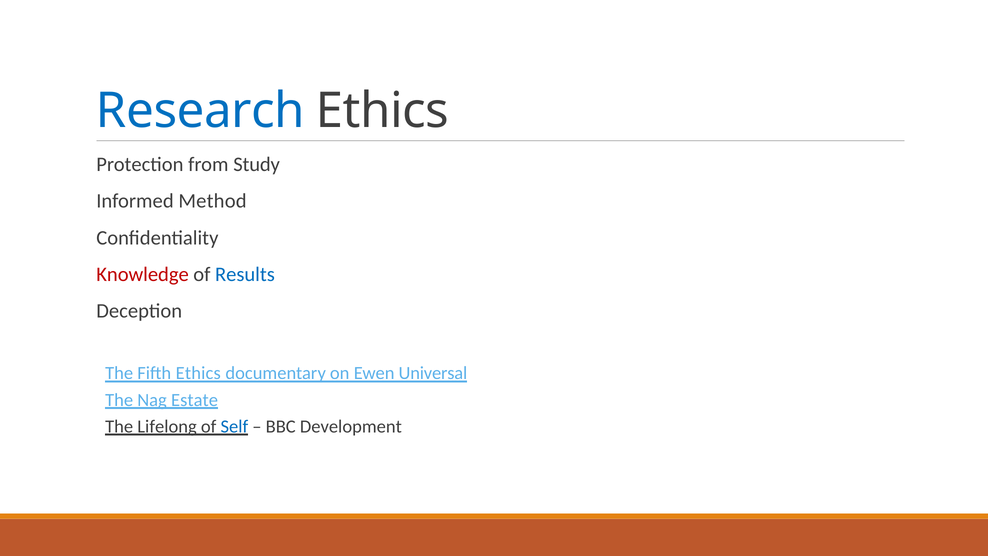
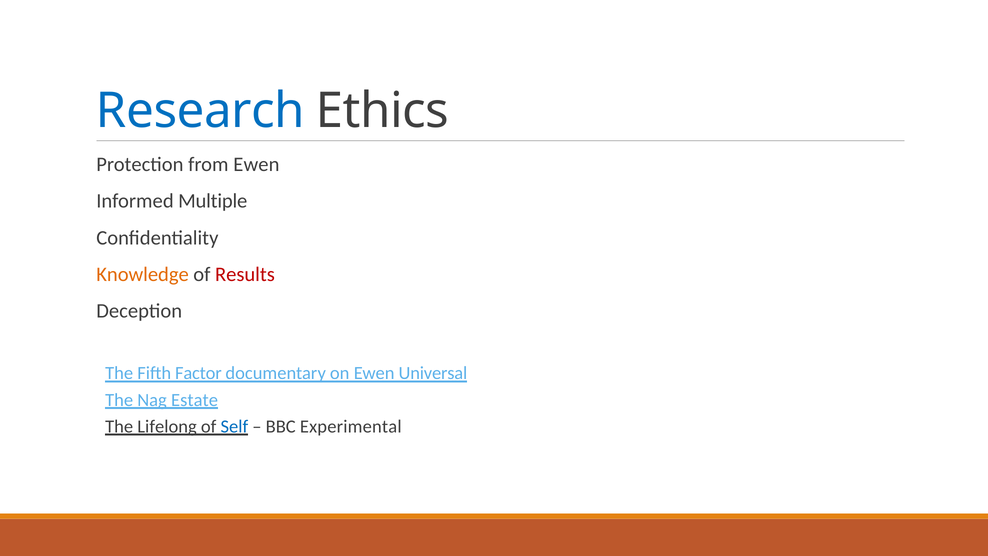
from Study: Study -> Ewen (256, 164)
Method: Method -> Multiple (213, 201)
Knowledge colour: red -> orange (143, 274)
Results colour: blue -> red (245, 274)
Fifth Ethics: Ethics -> Factor (198, 373)
Development: Development -> Experimental (351, 426)
